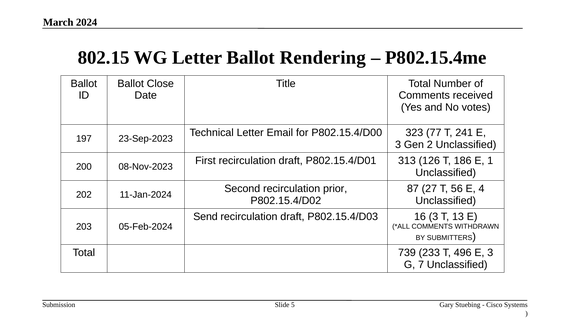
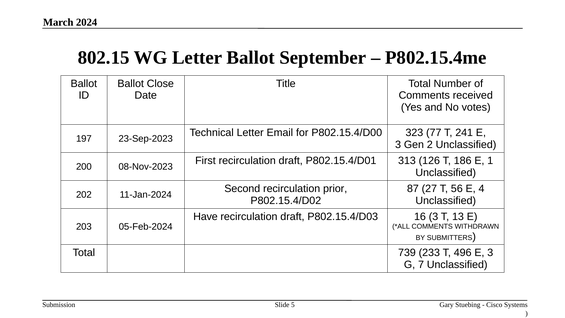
Rendering: Rendering -> September (323, 58)
Send: Send -> Have (206, 217)
